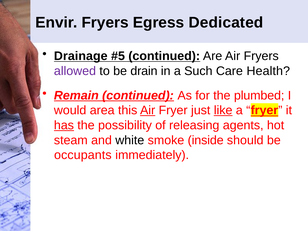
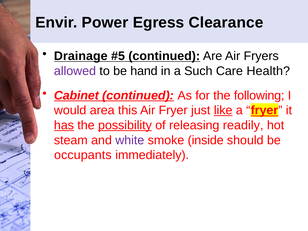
Envir Fryers: Fryers -> Power (105, 23)
Dedicated: Dedicated -> Clearance (226, 23)
drain: drain -> hand (144, 71)
Remain: Remain -> Cabinet (76, 96)
plumbed: plumbed -> following (259, 96)
Air underline: present -> none (148, 110)
possibility underline: none -> present (125, 125)
agents: agents -> readily (243, 125)
white colour: black -> purple (130, 140)
